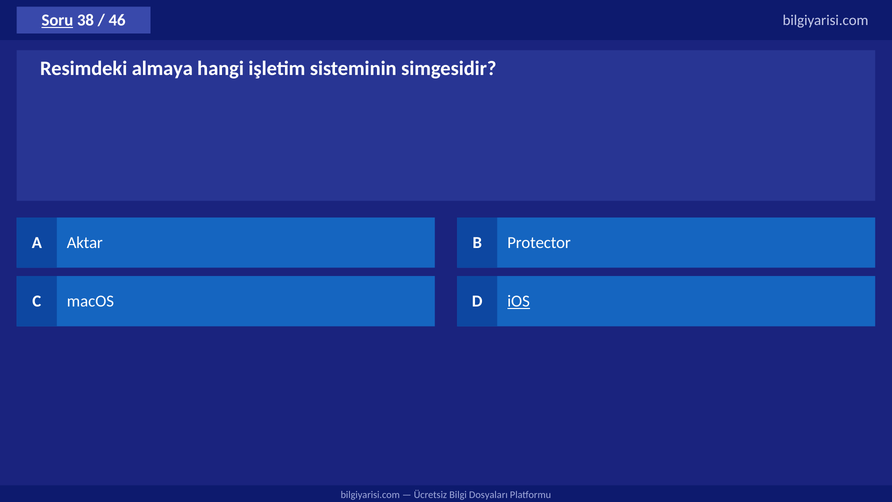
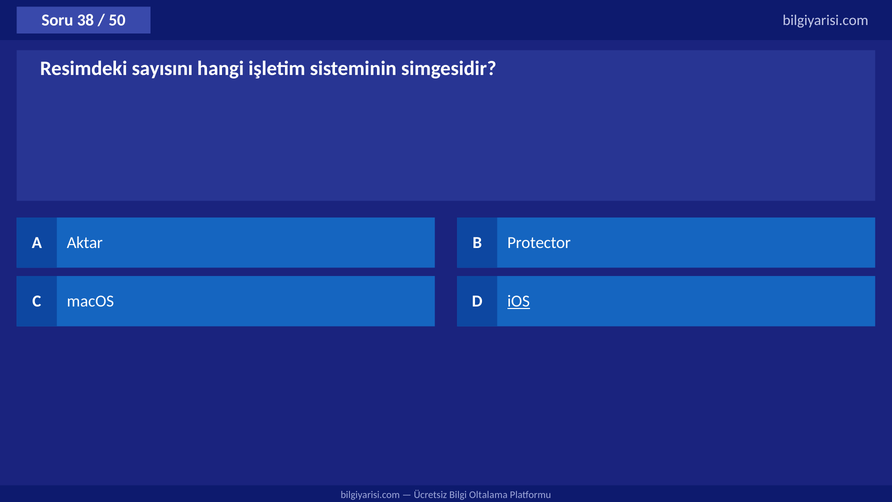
Soru underline: present -> none (57, 20)
46: 46 -> 50 (117, 20)
almaya: almaya -> sayısını (162, 69)
Dosyaları: Dosyaları -> Oltalama (488, 495)
